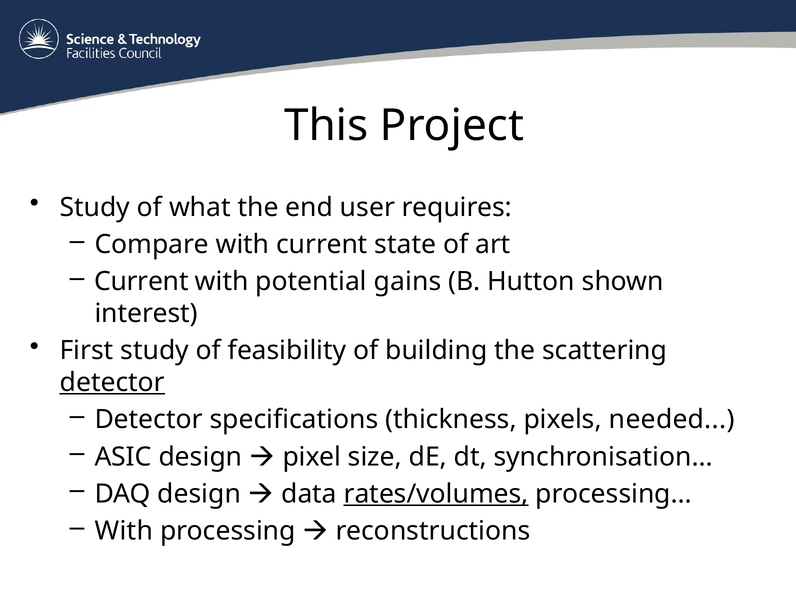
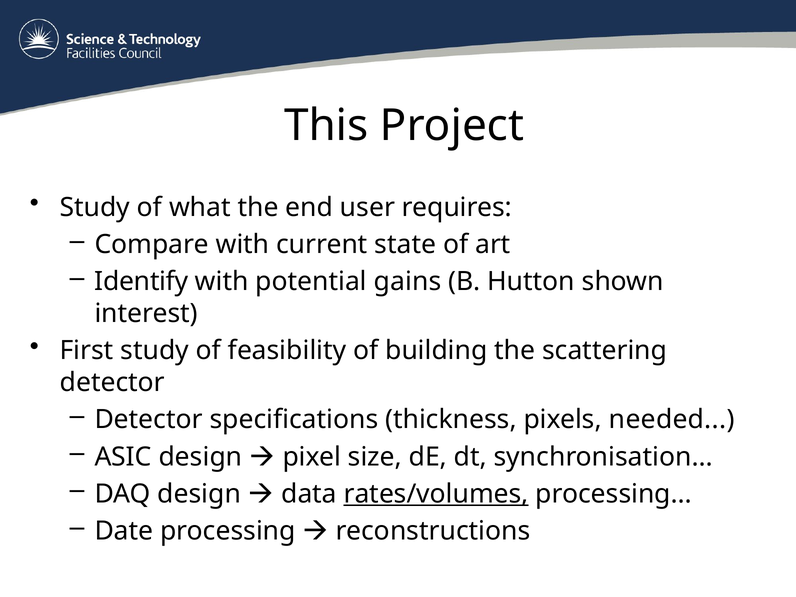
Current: Current -> Identify (141, 282)
detector underline: present -> none (112, 383)
With: With -> Date (124, 531)
